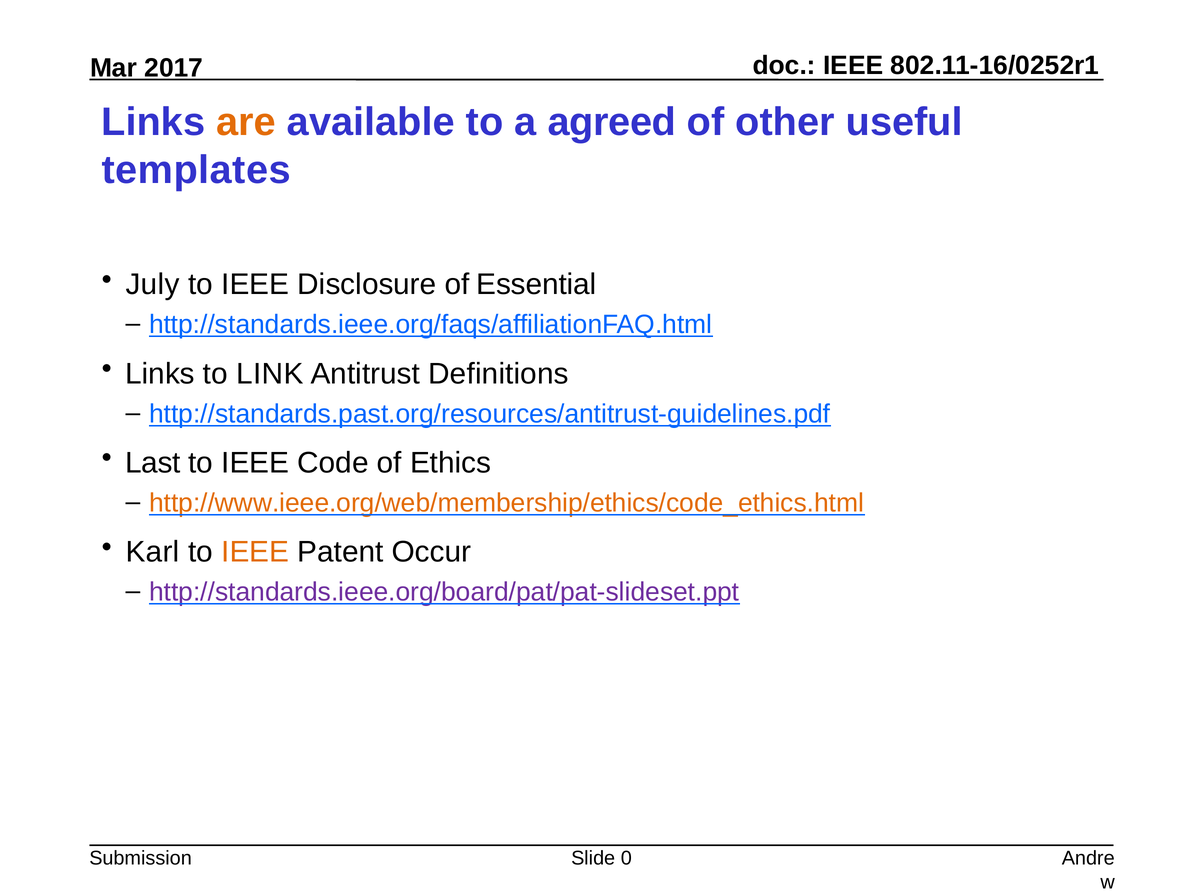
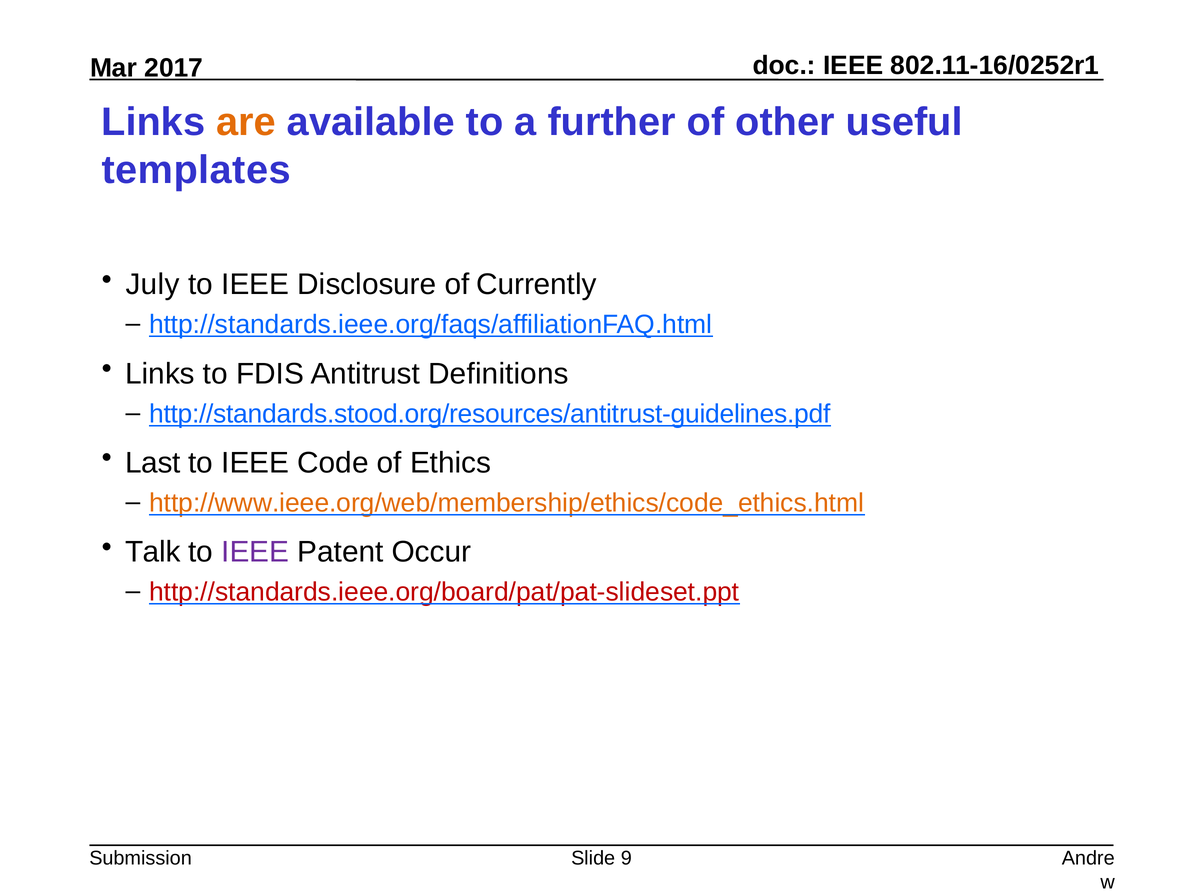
agreed: agreed -> further (612, 122)
Essential: Essential -> Currently (536, 284)
LINK: LINK -> FDIS (270, 374)
http://standards.past.org/resources/antitrust-guidelines.pdf: http://standards.past.org/resources/antitrust-guidelines.pdf -> http://standards.stood.org/resources/antitrust-guidelines.pdf (490, 414)
Karl: Karl -> Talk (153, 552)
IEEE colour: orange -> purple (255, 552)
http://standards.ieee.org/board/pat/pat-slideset.ppt colour: purple -> red (444, 592)
0: 0 -> 9 (626, 858)
